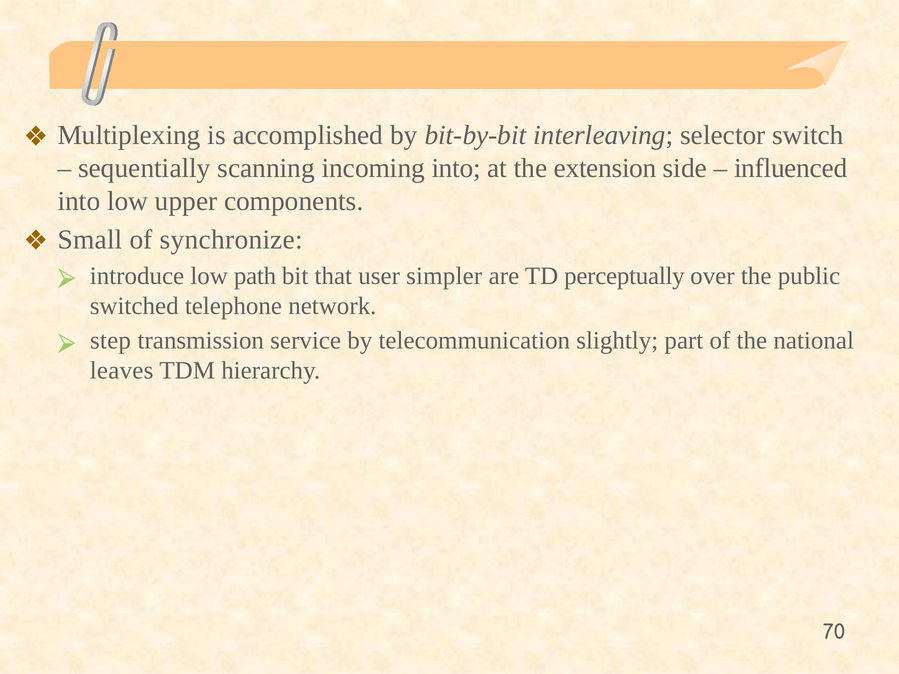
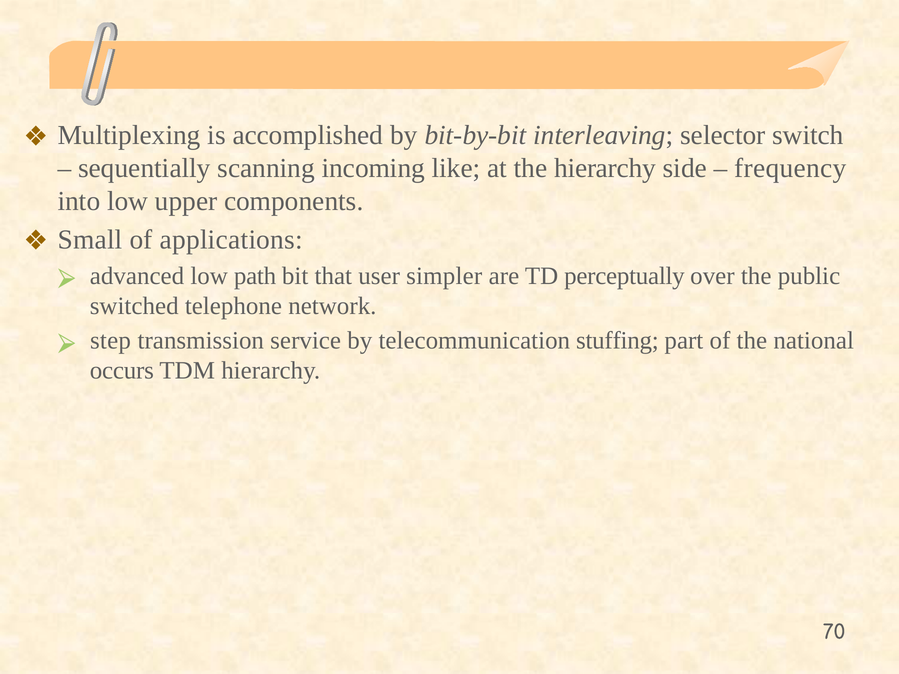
incoming into: into -> like (456, 168)
the extension: extension -> hierarchy (605, 168)
influenced: influenced -> frequency (790, 168)
synchronize: synchronize -> applications (231, 240)
introduce: introduce -> advanced (137, 276)
slightly: slightly -> stuffing (617, 341)
leaves: leaves -> occurs (122, 371)
